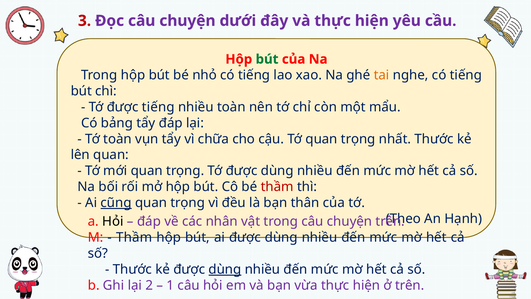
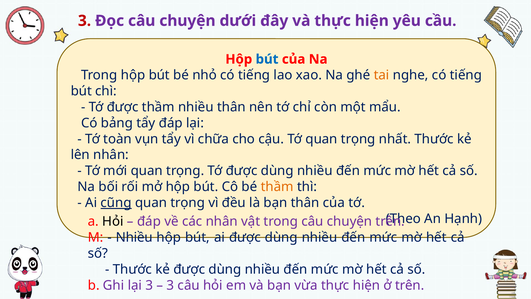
bút colour: green -> blue (267, 59)
được tiếng: tiếng -> thầm (158, 107)
nhiều toàn: toàn -> thân (231, 107)
lên quan: quan -> nhân (111, 155)
thầm colour: red -> orange (277, 187)
Thầm: Thầm -> Nhiều (134, 237)
dùng underline: present -> none (225, 269)
lại 2: 2 -> 3 (149, 285)
1: 1 -> 3 (170, 285)
